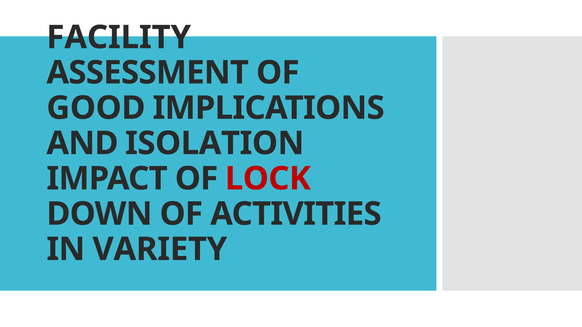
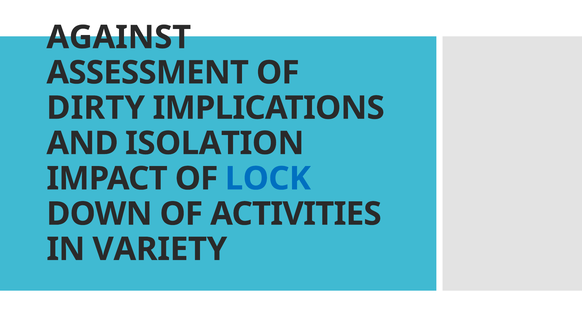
FACILITY: FACILITY -> AGAINST (119, 37)
GOOD: GOOD -> DIRTY (96, 108)
LOCK colour: red -> blue (268, 179)
